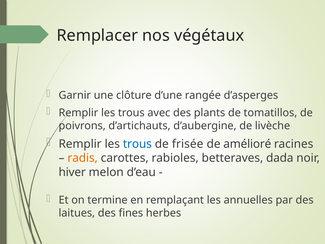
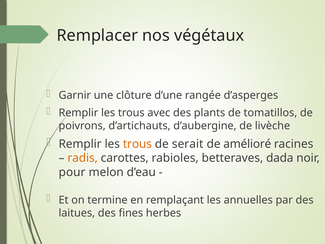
trous colour: blue -> orange (137, 144)
frisée: frisée -> serait (188, 144)
hiver: hiver -> pour (72, 172)
